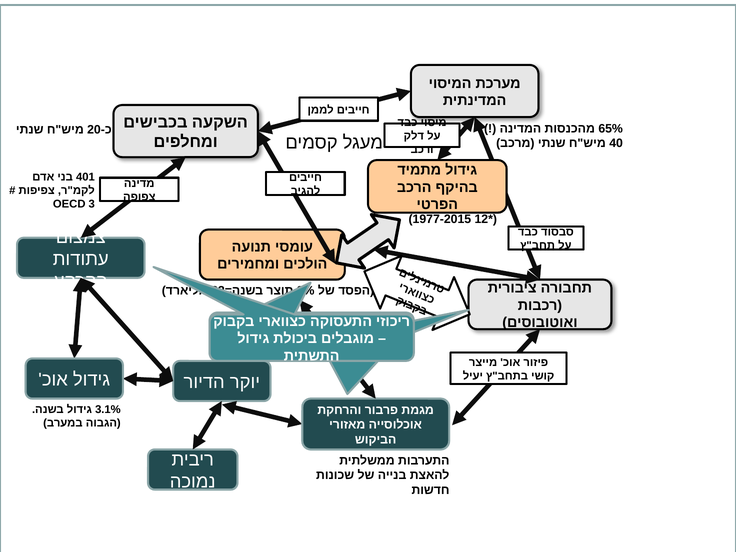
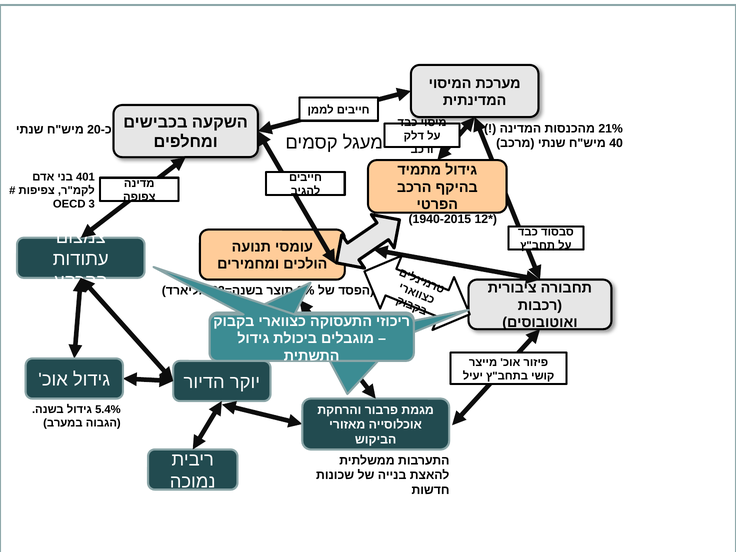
65%: 65% -> 21% (611, 129)
1977-2015: 1977-2015 -> 1940-2015 (442, 219)
3.1%: 3.1% -> 5.4% (108, 410)
